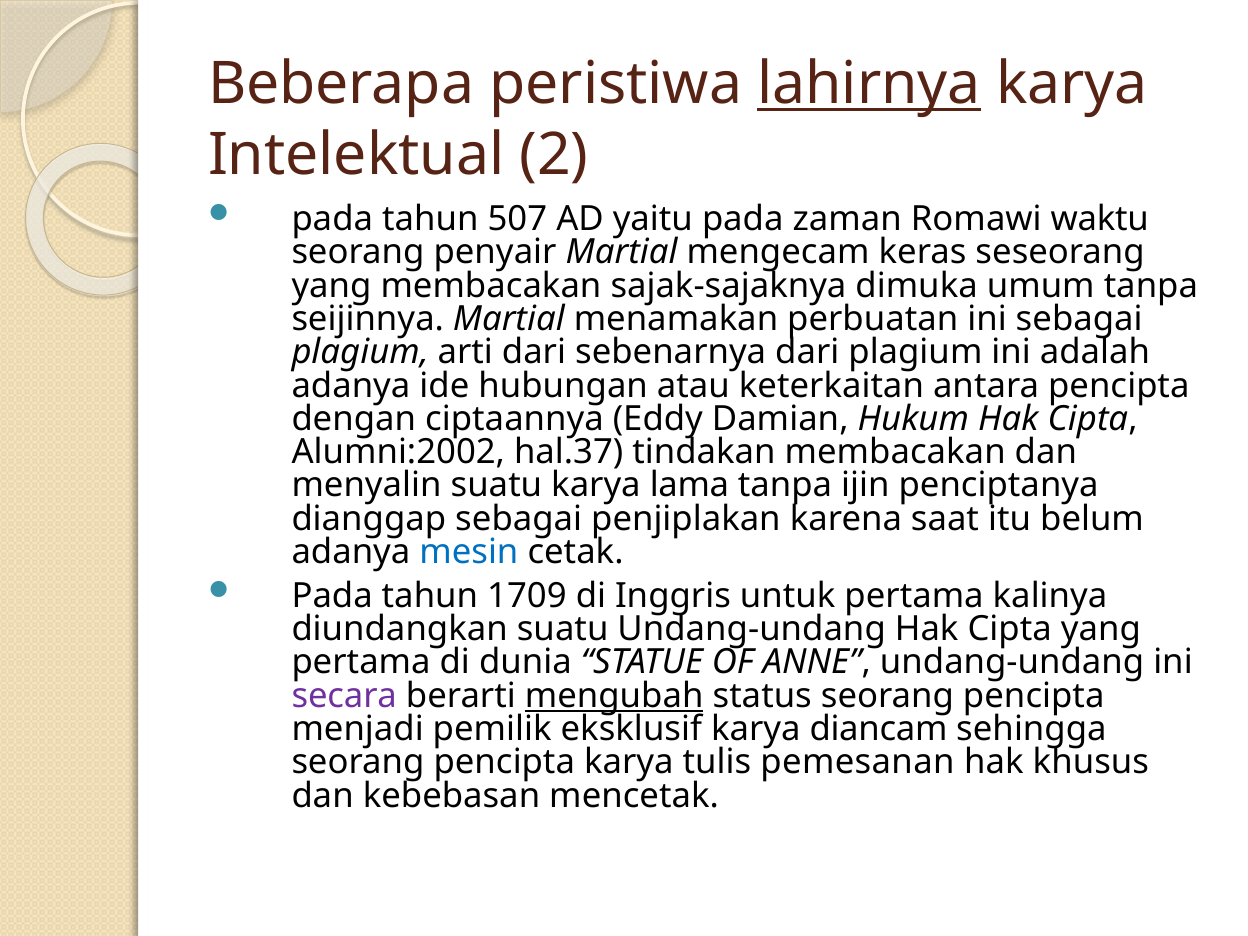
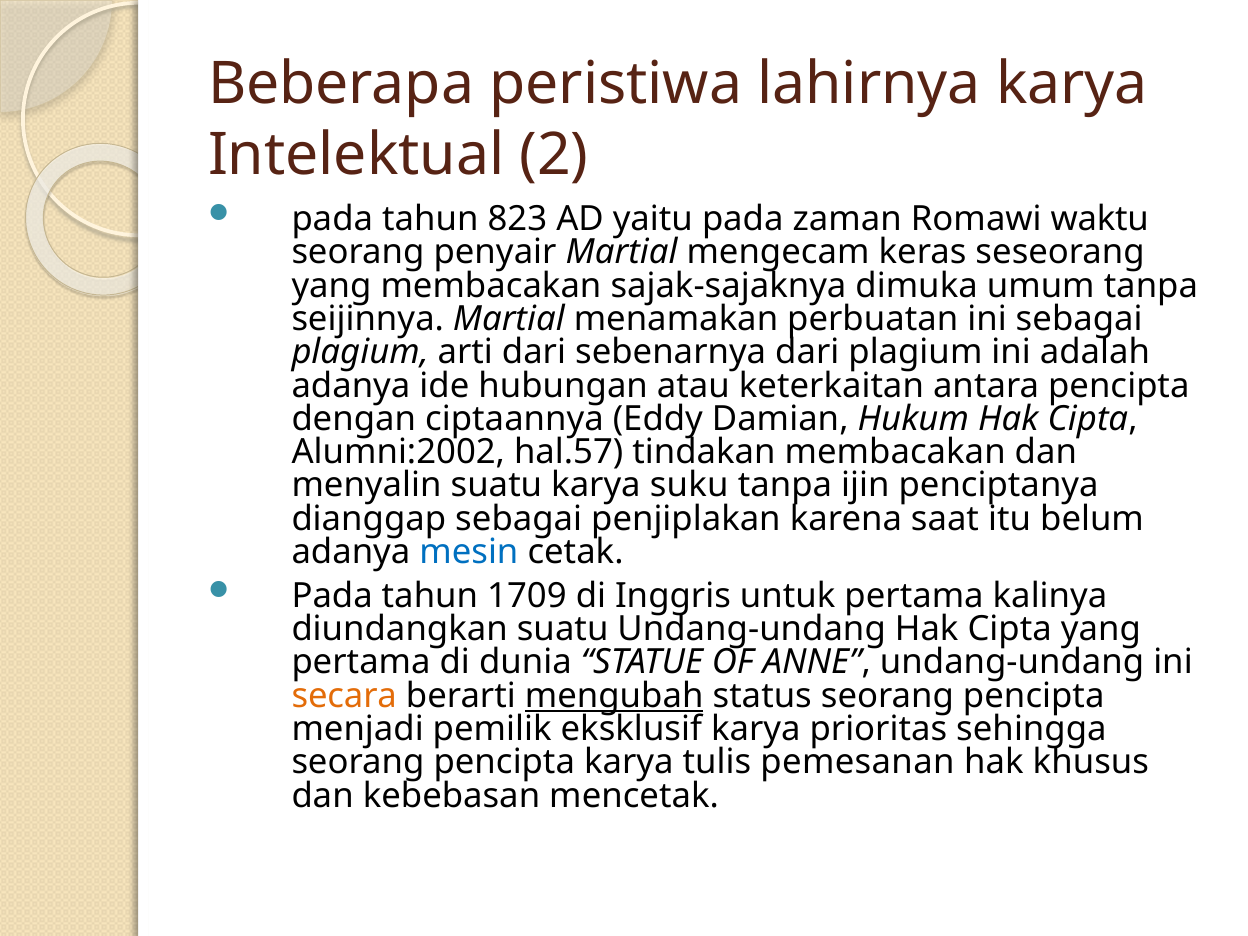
lahirnya underline: present -> none (869, 84)
507: 507 -> 823 (517, 219)
hal.37: hal.37 -> hal.57 (569, 452)
lama: lama -> suku (689, 486)
secara colour: purple -> orange (344, 696)
diancam: diancam -> prioritas (878, 729)
